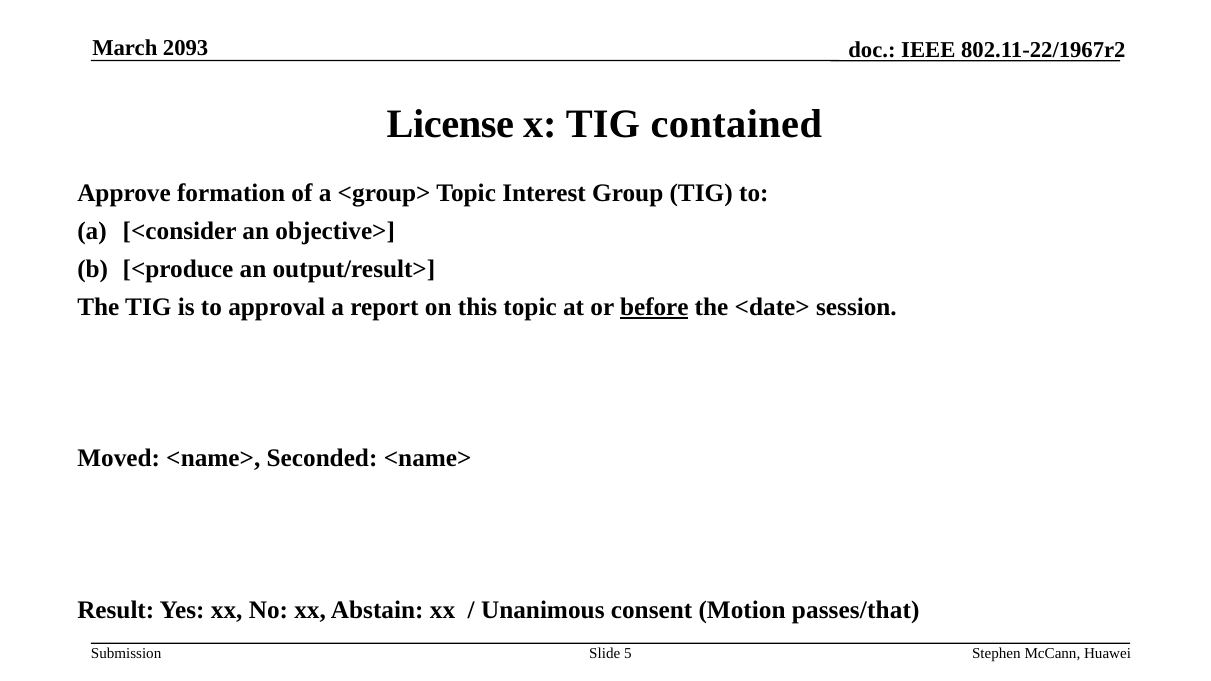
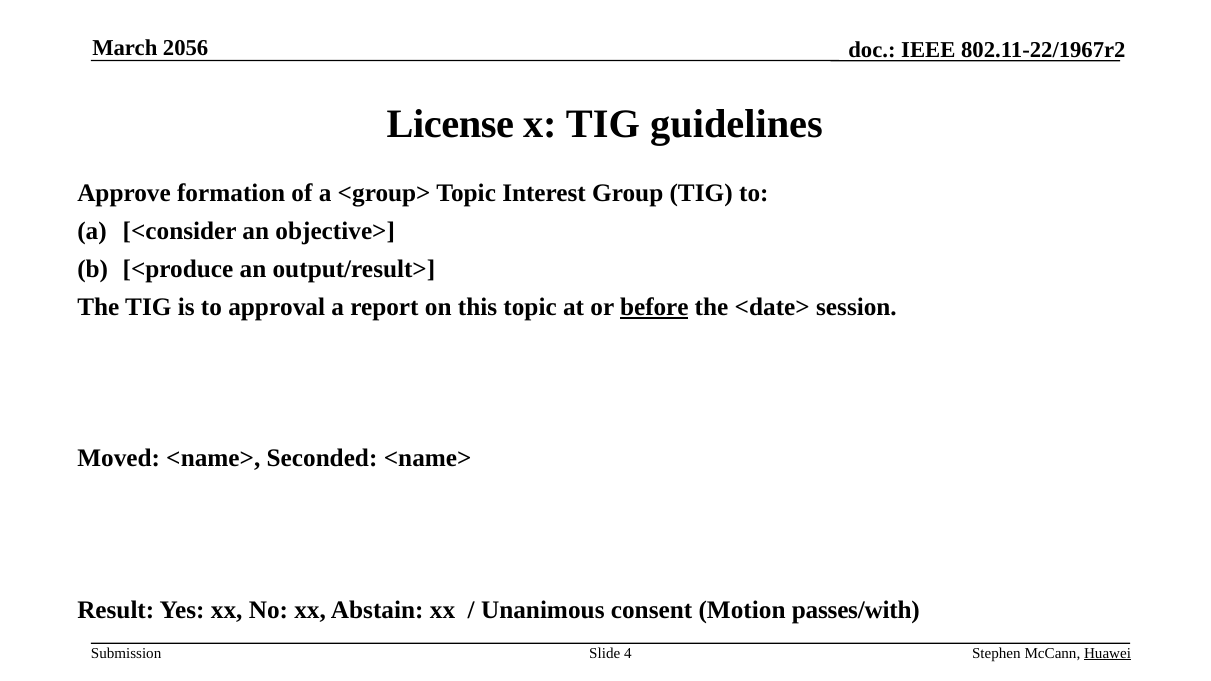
2093: 2093 -> 2056 (186, 48)
contained: contained -> guidelines (736, 124)
passes/that: passes/that -> passes/with (856, 610)
5: 5 -> 4 (628, 653)
Huawei underline: none -> present (1108, 653)
